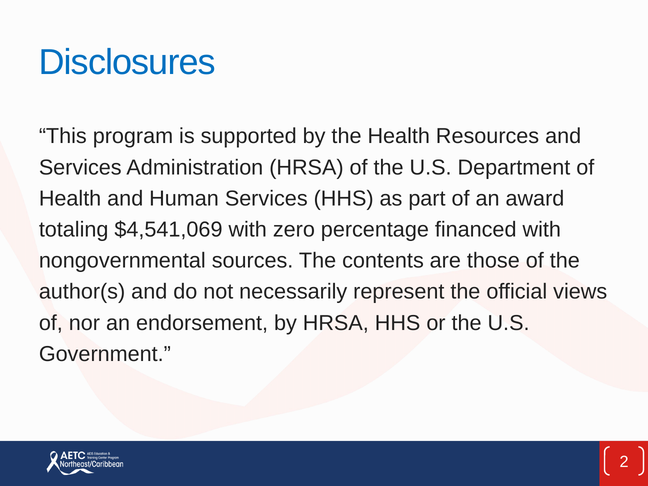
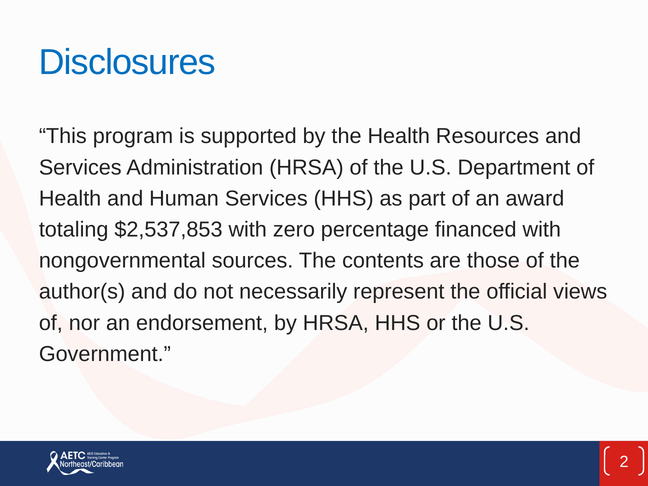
$4,541,069: $4,541,069 -> $2,537,853 (168, 230)
